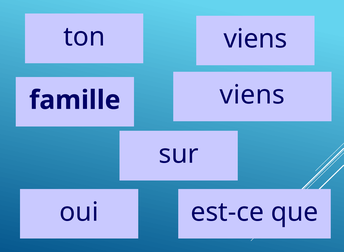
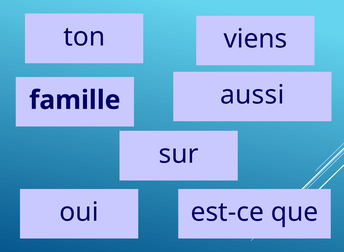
viens: viens -> aussi (252, 95)
